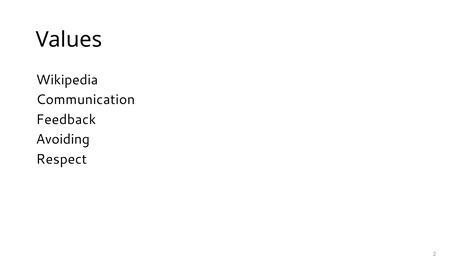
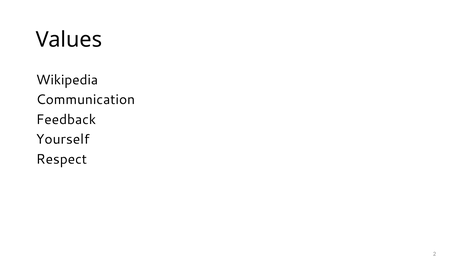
Avoiding: Avoiding -> Yourself (63, 139)
